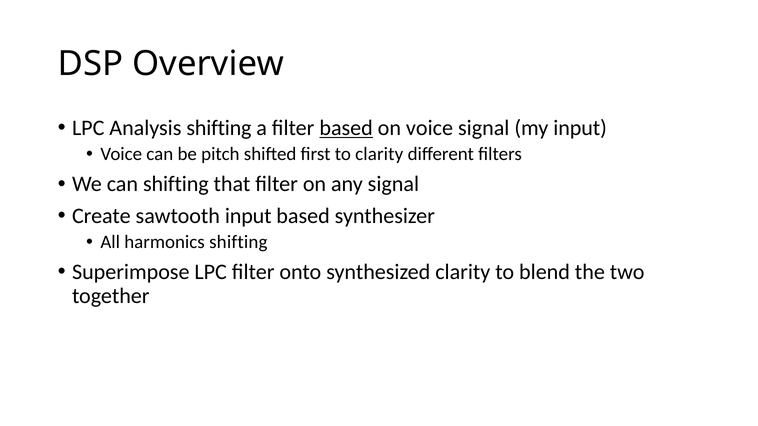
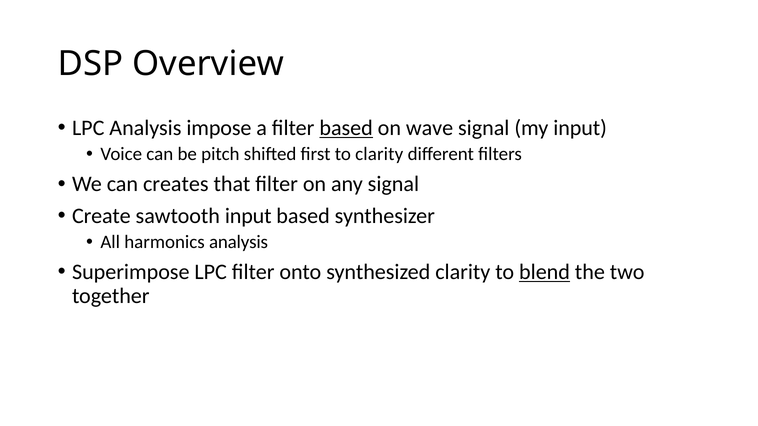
Analysis shifting: shifting -> impose (219, 128)
on voice: voice -> wave (430, 128)
can shifting: shifting -> creates (176, 184)
harmonics shifting: shifting -> analysis (239, 242)
blend underline: none -> present (545, 272)
